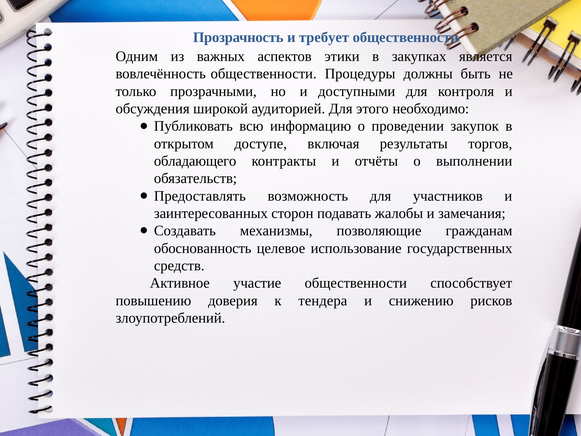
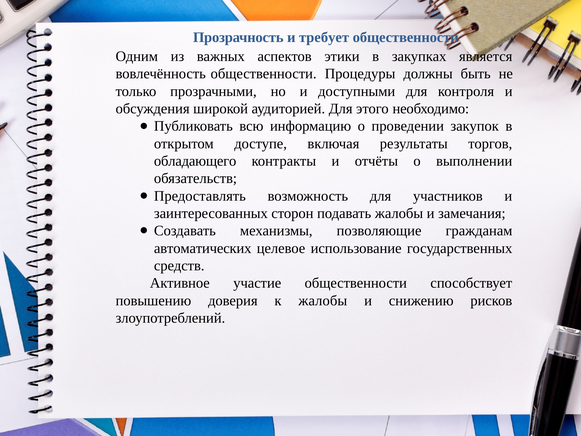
обоснованность: обоснованность -> автоматических (203, 248)
к тендера: тендера -> жалобы (323, 300)
